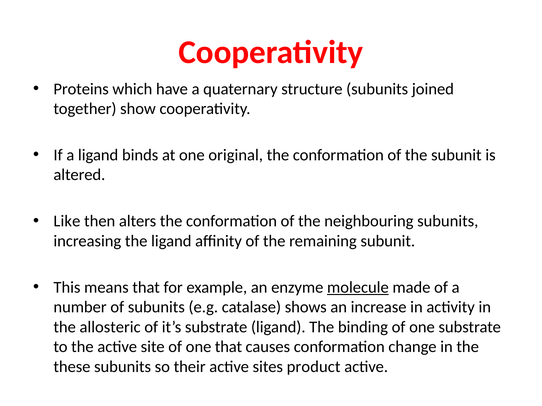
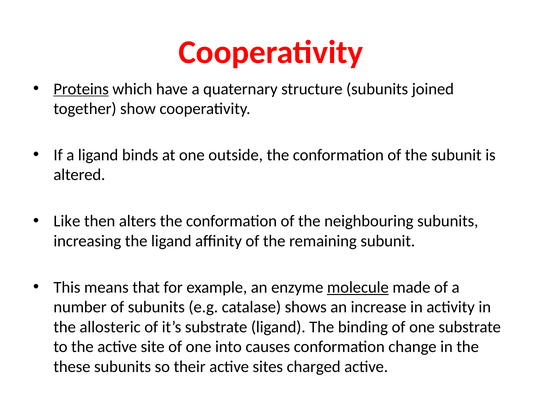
Proteins underline: none -> present (81, 89)
original: original -> outside (236, 155)
one that: that -> into (228, 347)
product: product -> charged (314, 367)
